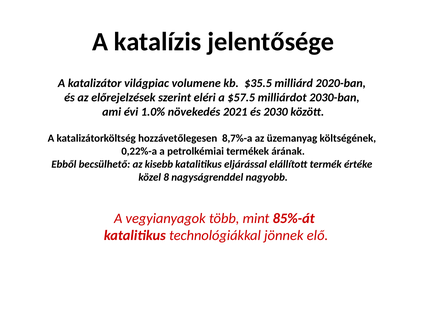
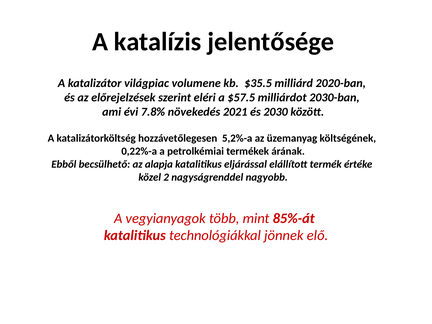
1.0%: 1.0% -> 7.8% (153, 112)
8,7%-a: 8,7%-a -> 5,2%-a (237, 138)
kisebb: kisebb -> alapja (159, 164)
8: 8 -> 2 (166, 177)
